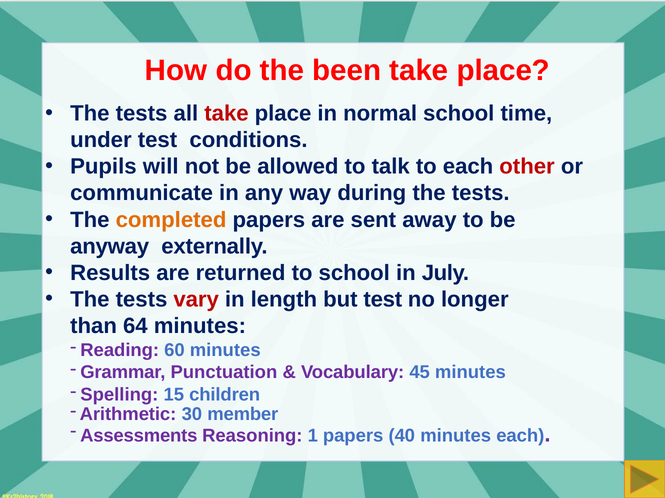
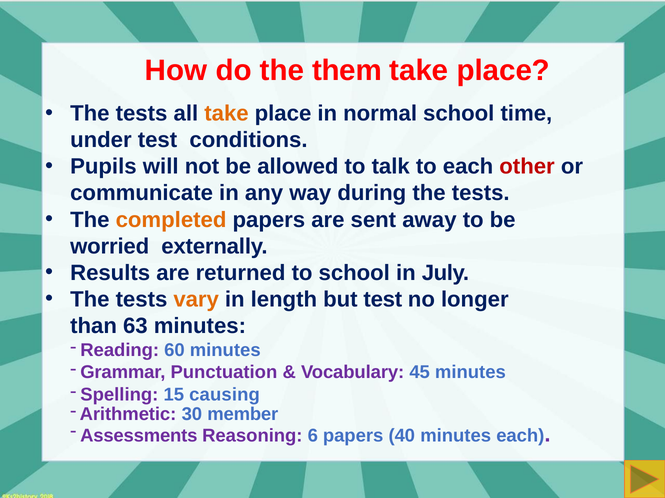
been: been -> them (347, 71)
take colour: red -> orange (226, 114)
anyway: anyway -> worried (110, 247)
vary colour: red -> orange (196, 300)
64: 64 -> 63 (135, 326)
children: children -> causing (225, 395)
1: 1 -> 6 (313, 436)
